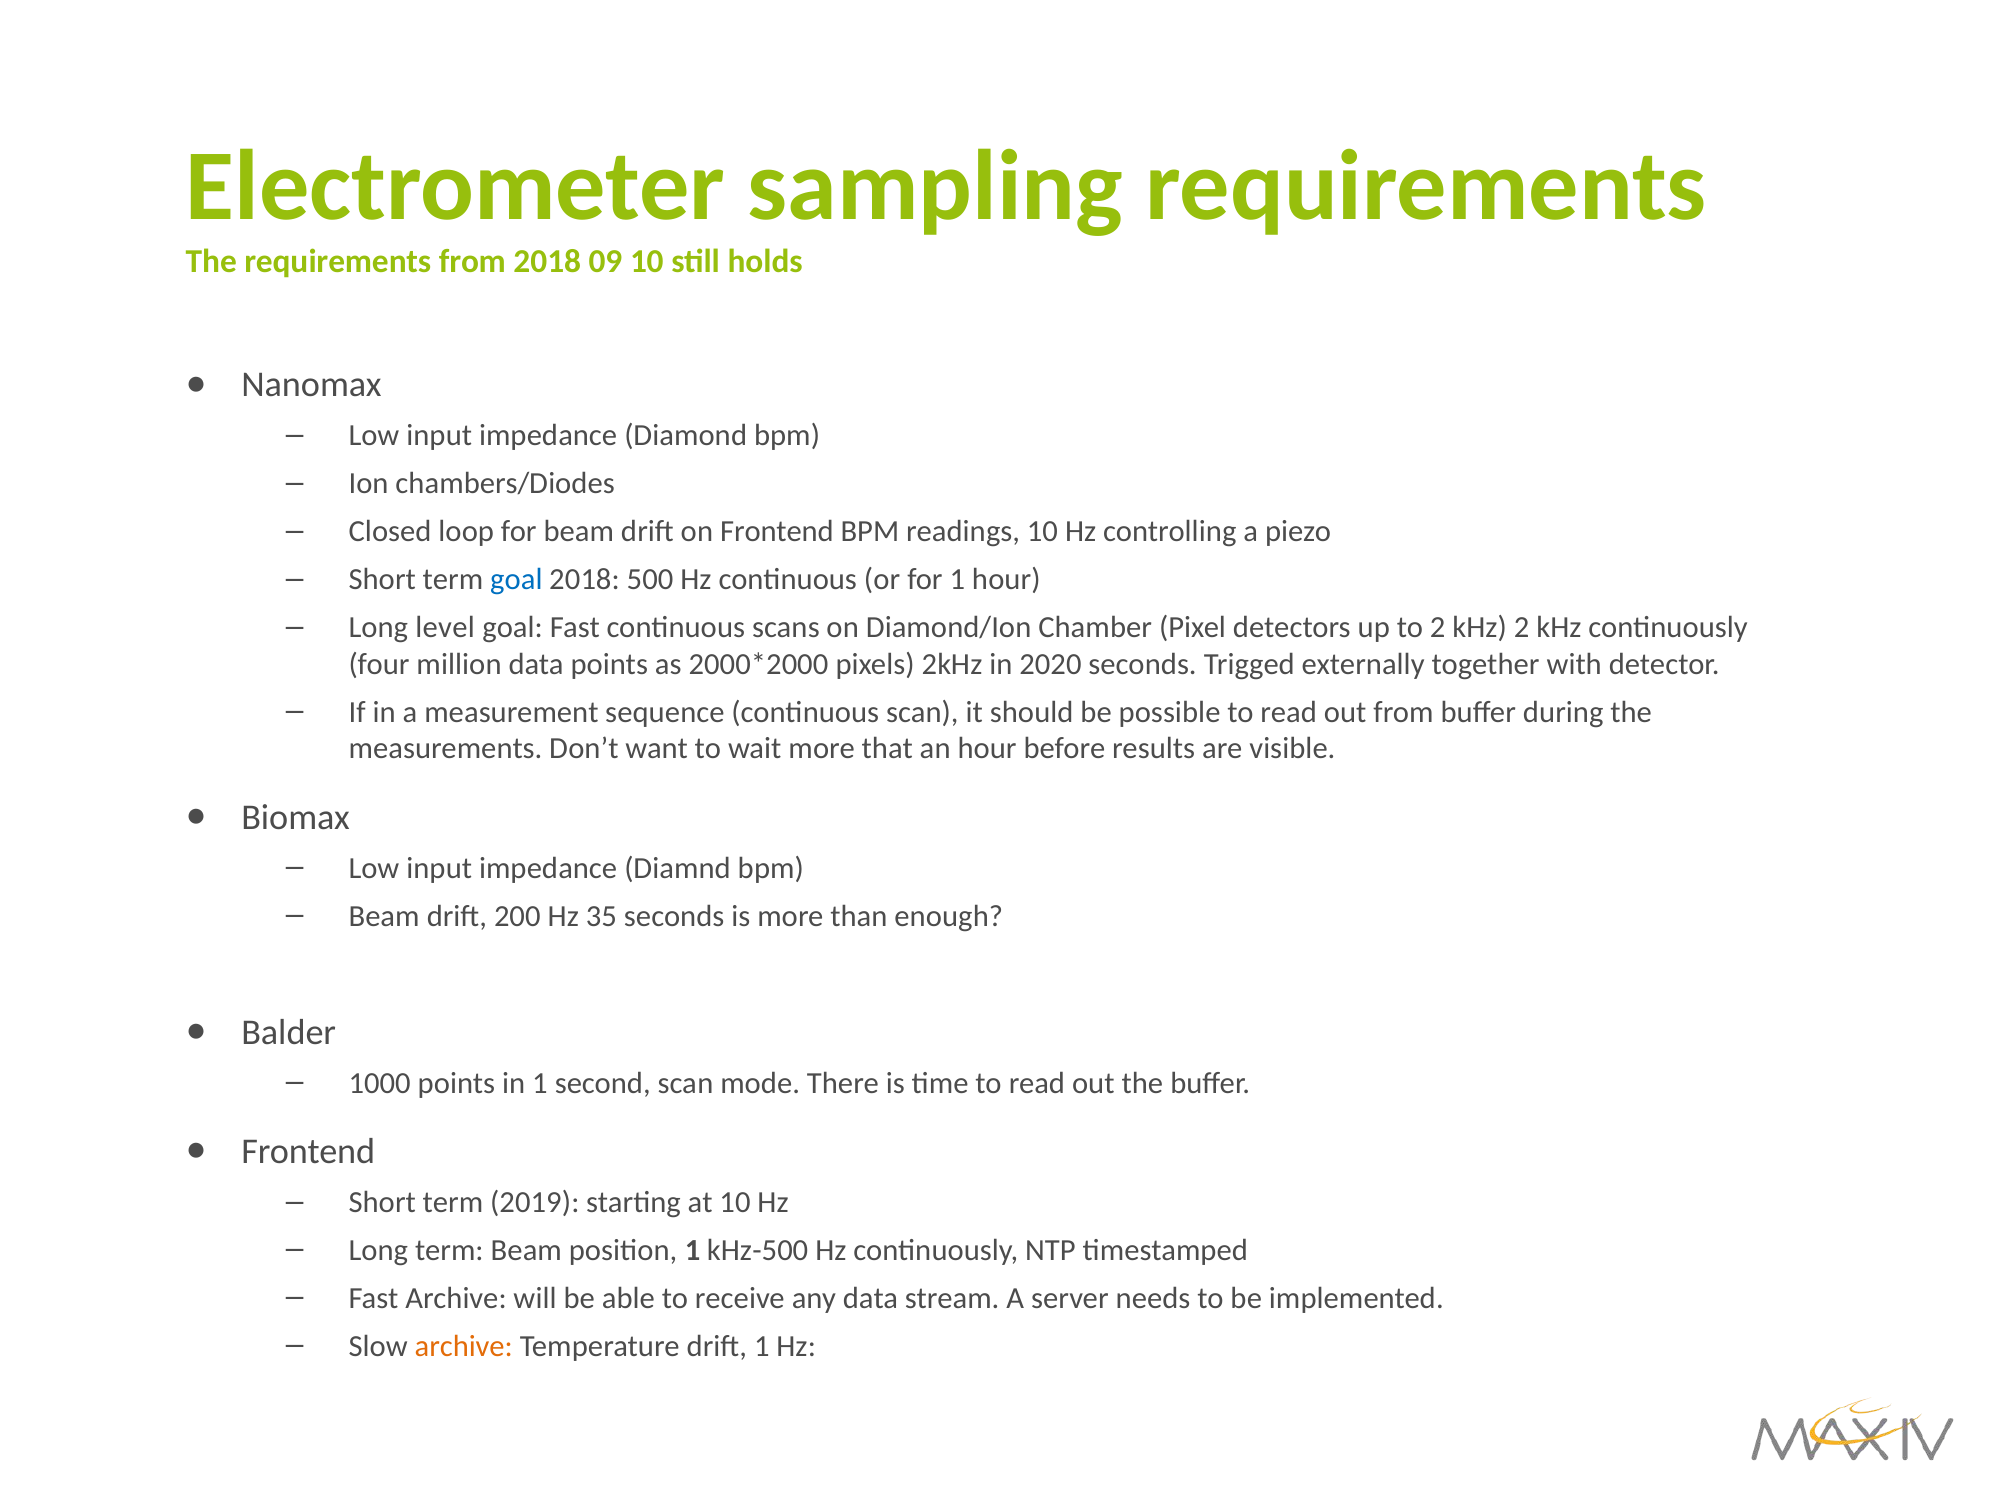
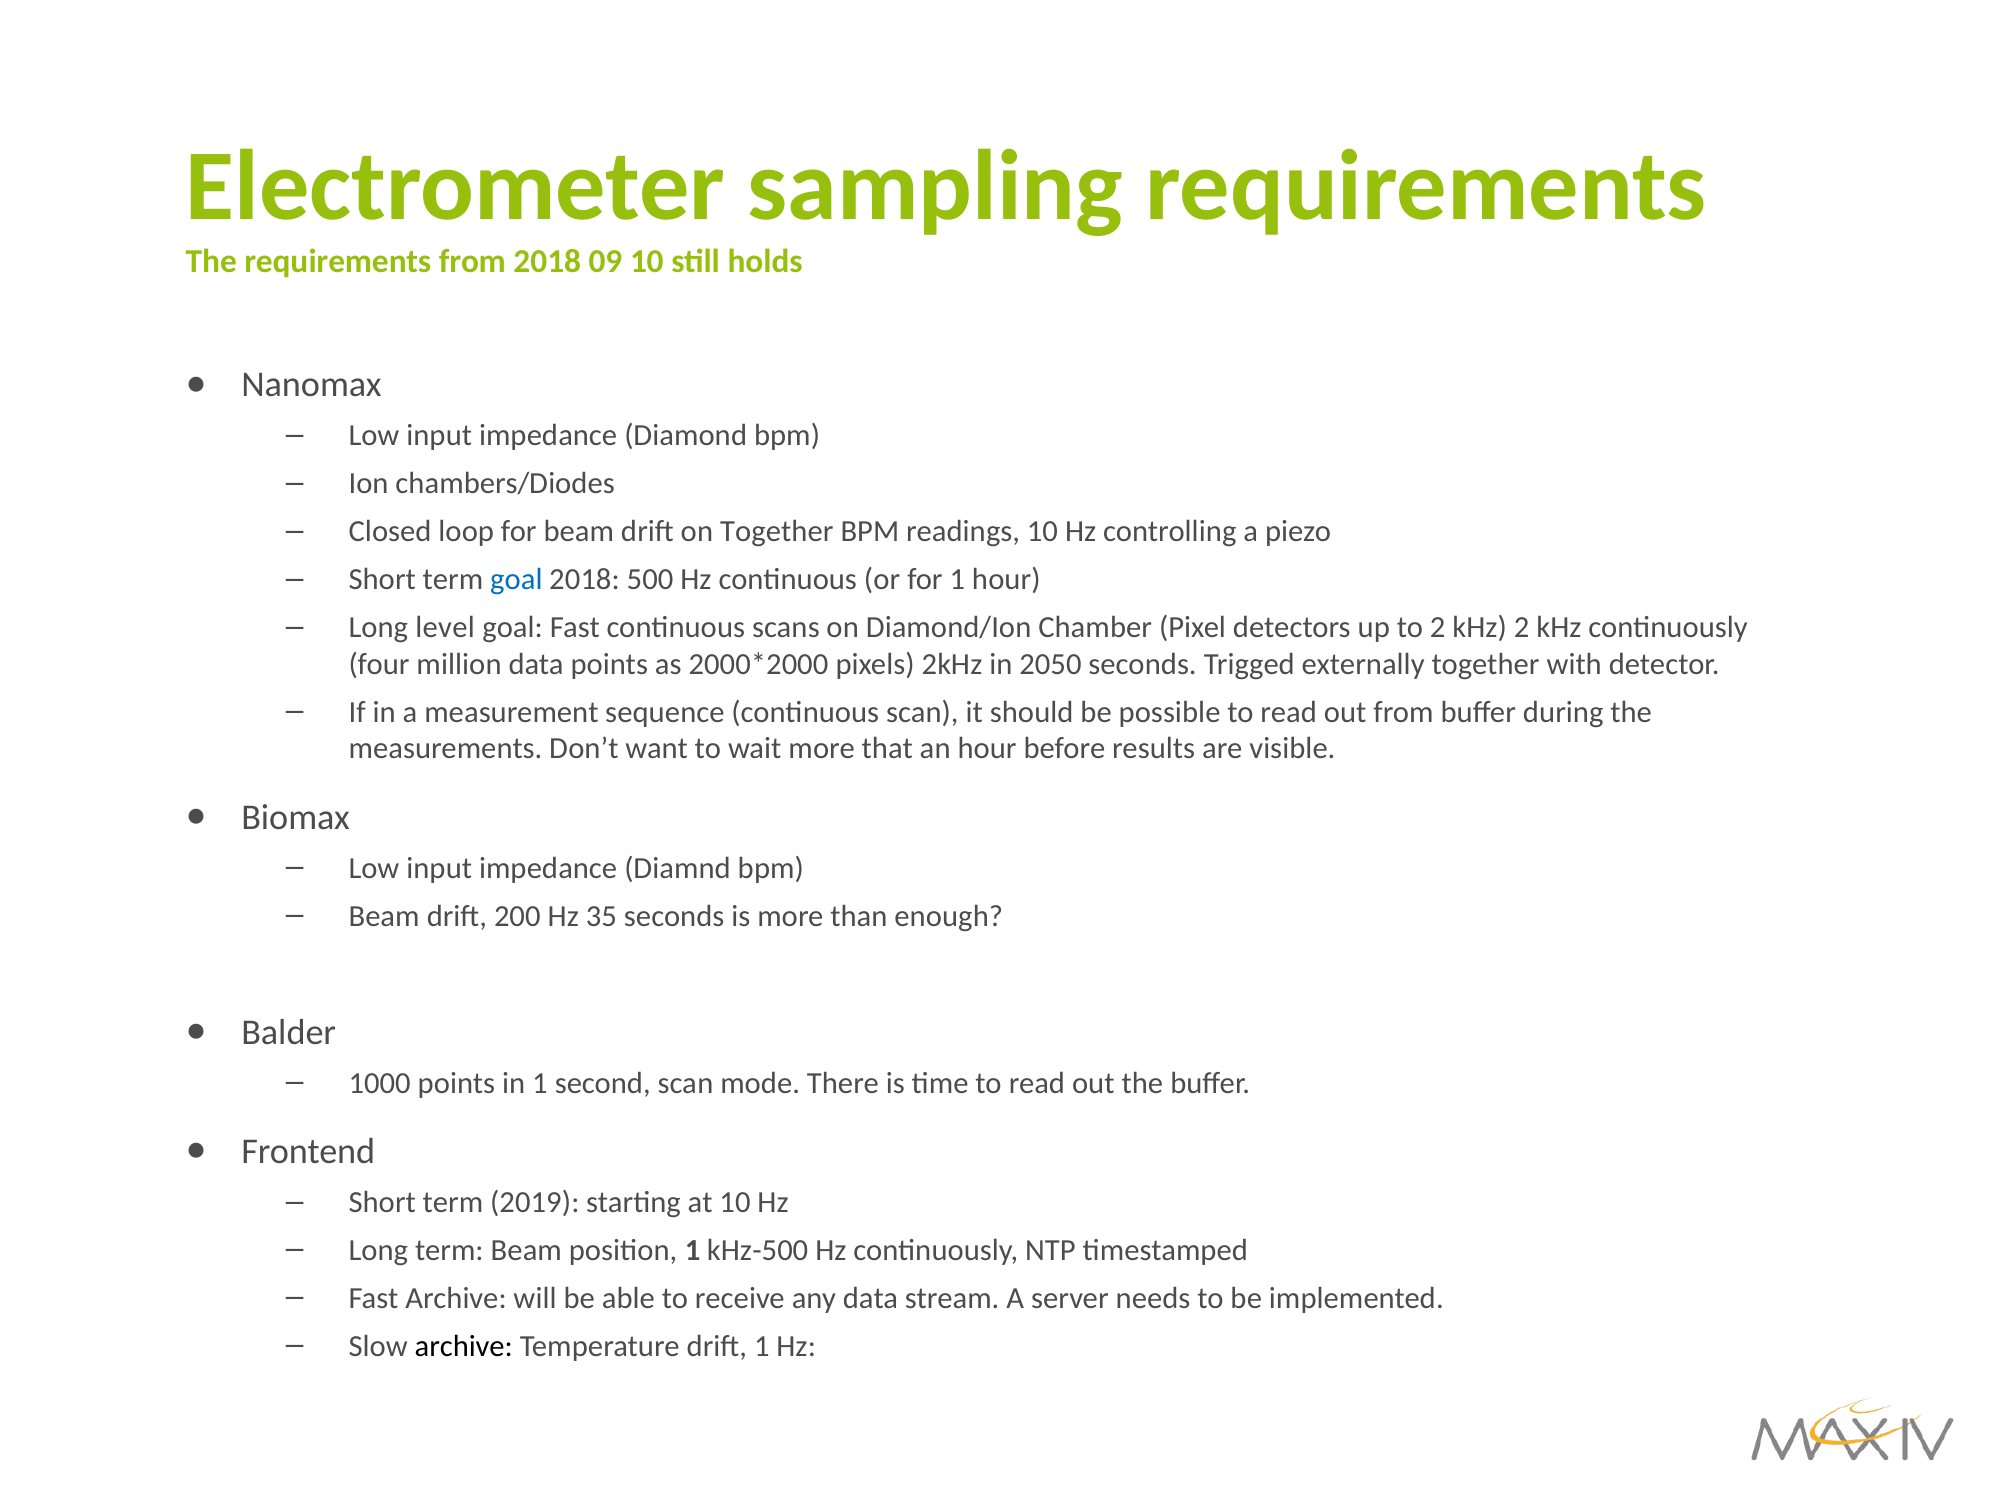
on Frontend: Frontend -> Together (777, 532)
2020: 2020 -> 2050 (1050, 664)
archive colour: orange -> black (464, 1347)
